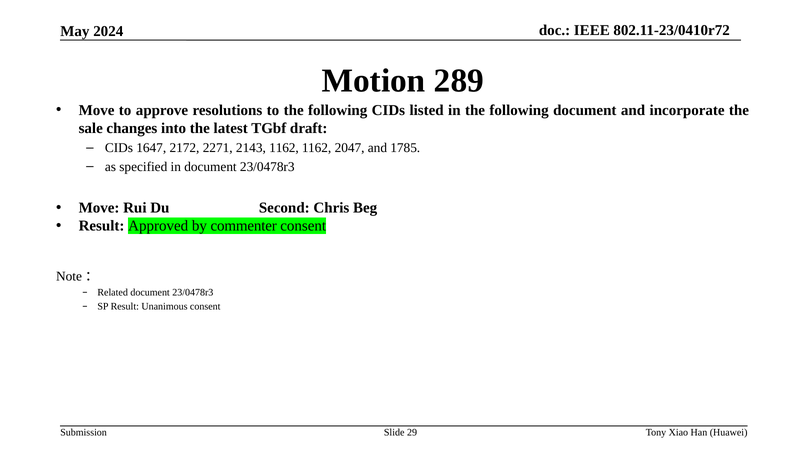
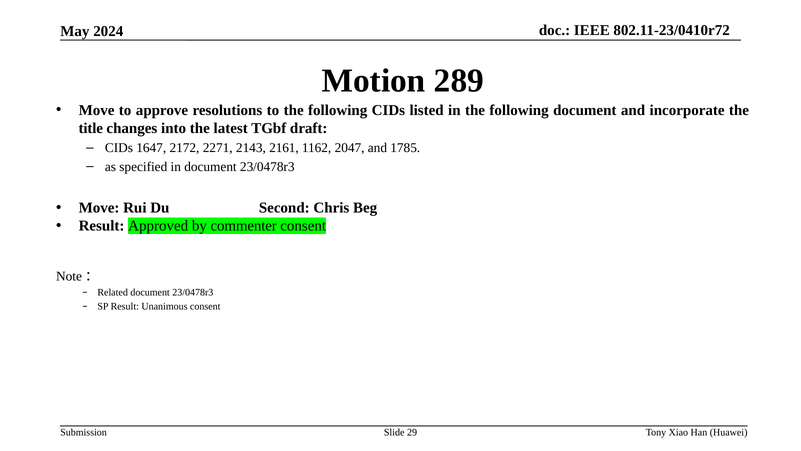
sale: sale -> title (91, 128)
2143 1162: 1162 -> 2161 (284, 148)
